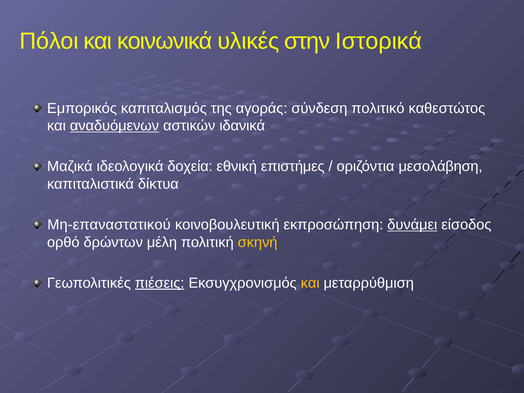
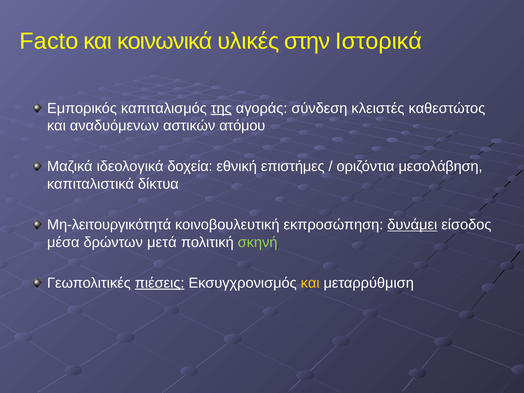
Πόλοι: Πόλοι -> Facto (49, 41)
της underline: none -> present (221, 108)
πολιτικό: πολιτικό -> κλειστές (378, 108)
αναδυόμενων underline: present -> none (114, 126)
ιδανικά: ιδανικά -> ατόμου (242, 126)
Μη-επαναστατικού: Μη-επαναστατικού -> Μη-λειτουργικότητά (109, 225)
ορθό: ορθό -> μέσα (63, 242)
μέλη: μέλη -> μετά (162, 242)
σκηνή colour: yellow -> light green (258, 242)
